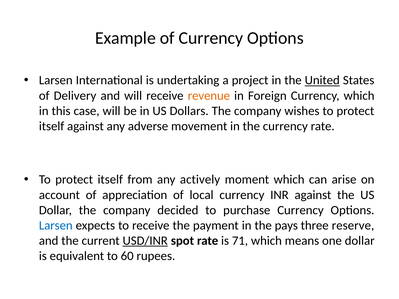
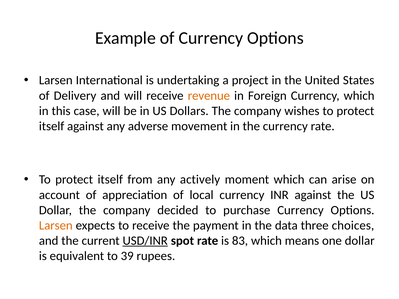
United underline: present -> none (322, 80)
Larsen colour: blue -> orange (56, 226)
pays: pays -> data (286, 226)
reserve: reserve -> choices (353, 226)
71: 71 -> 83 (240, 241)
60: 60 -> 39 (127, 256)
